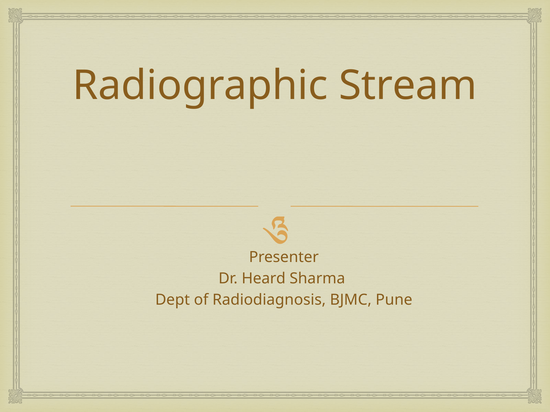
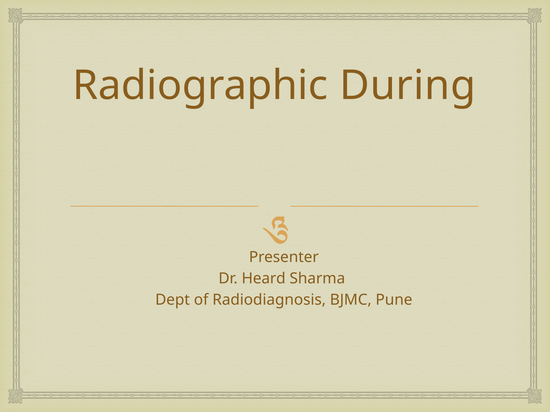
Stream: Stream -> During (408, 86)
